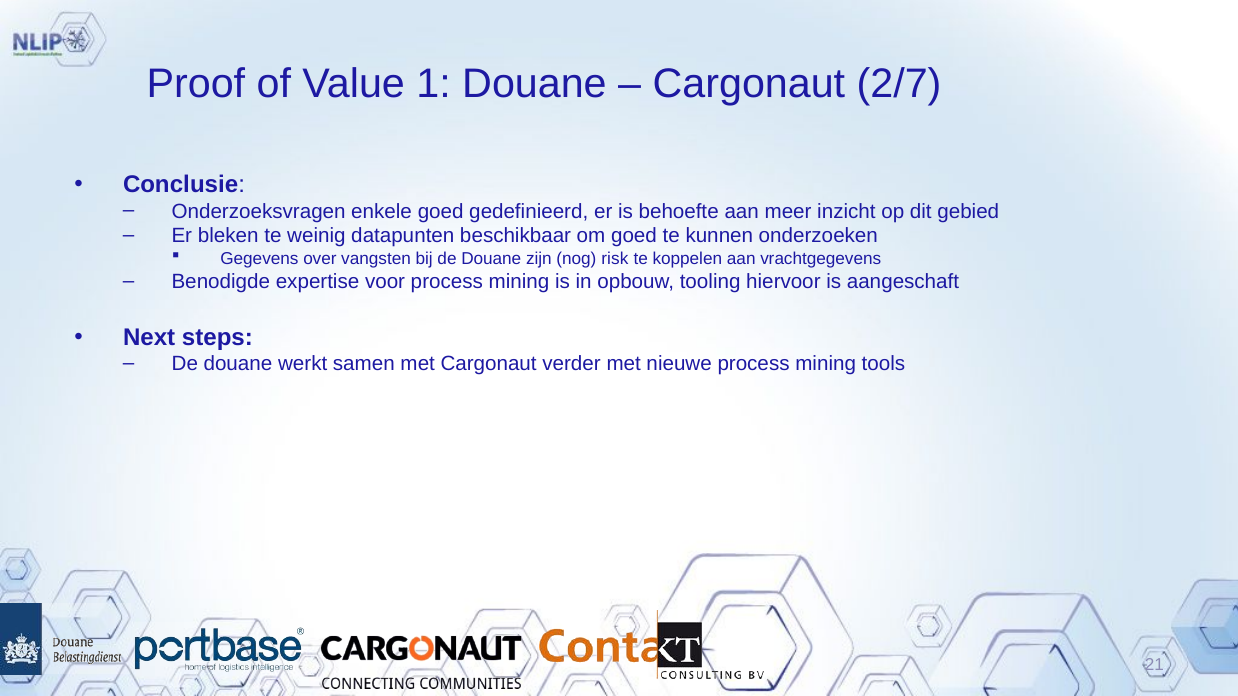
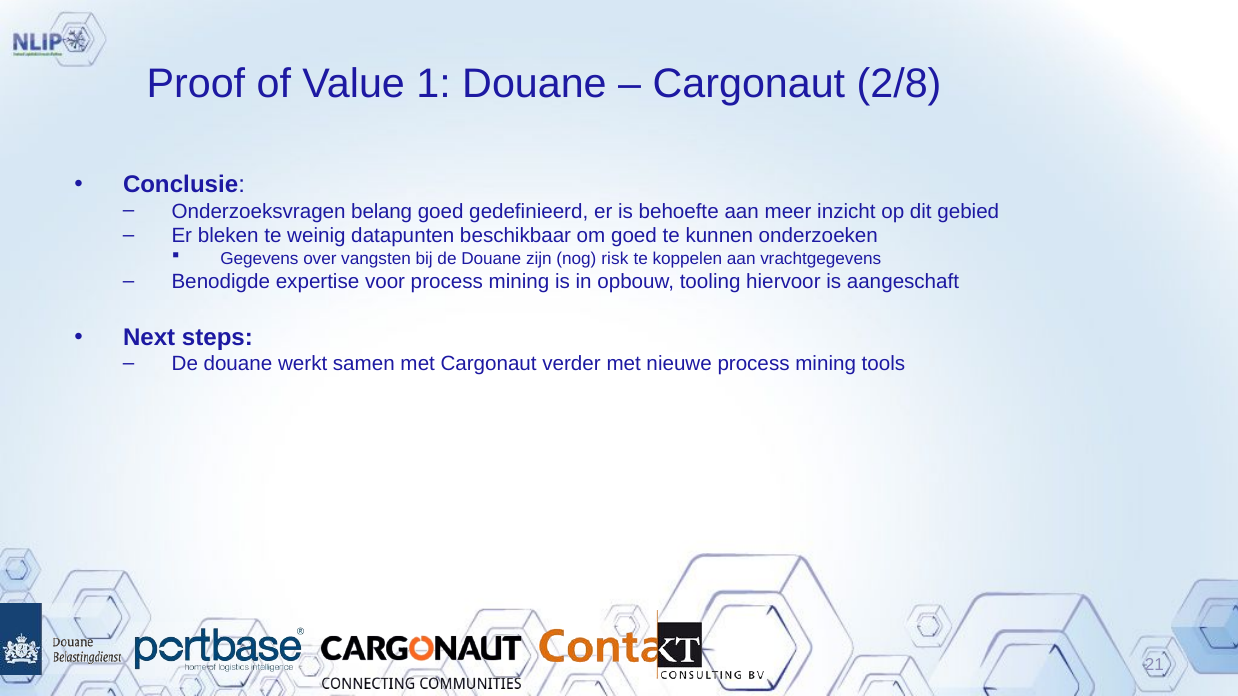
2/7: 2/7 -> 2/8 (899, 84)
enkele: enkele -> belang (382, 211)
